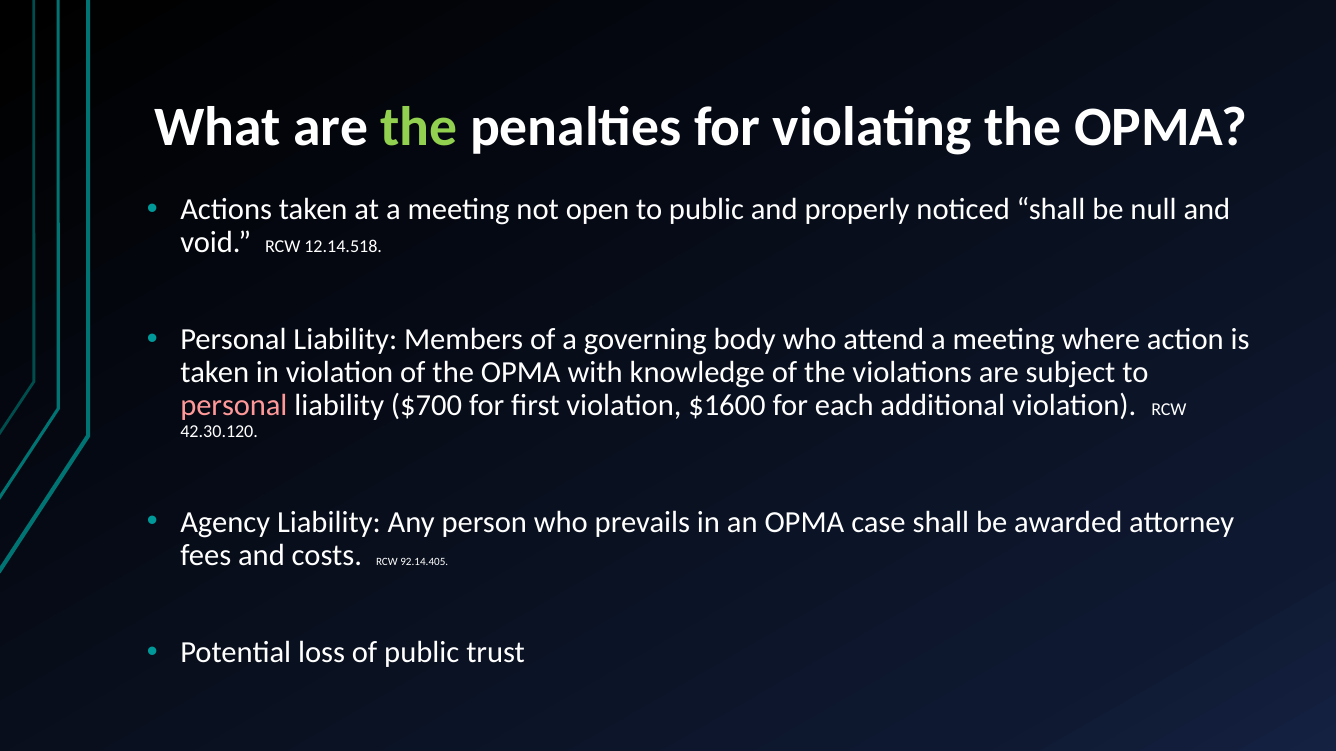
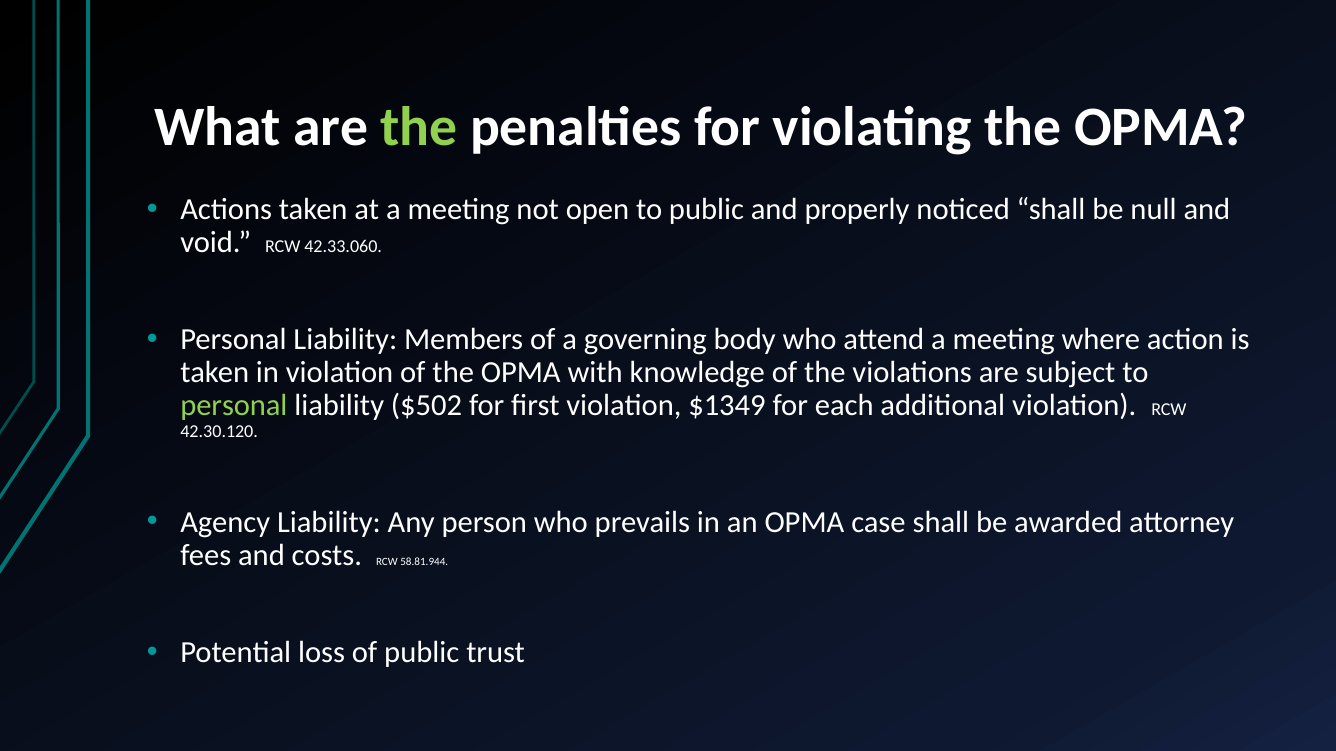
12.14.518: 12.14.518 -> 42.33.060 (343, 247)
personal colour: pink -> light green (234, 406)
$700: $700 -> $502 (427, 406)
$1600: $1600 -> $1349 (727, 406)
92.14.405: 92.14.405 -> 58.81.944 (424, 562)
